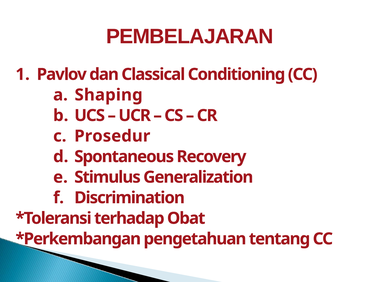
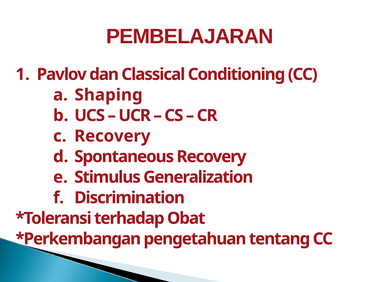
Prosedur: Prosedur -> Recovery (112, 136)
